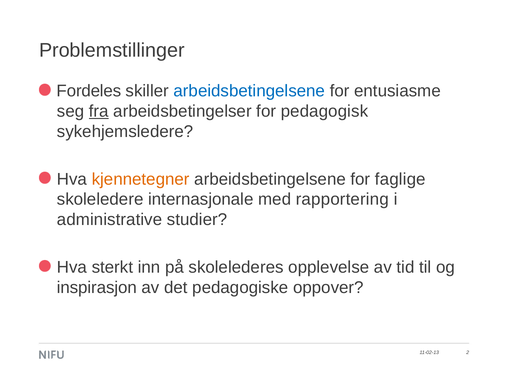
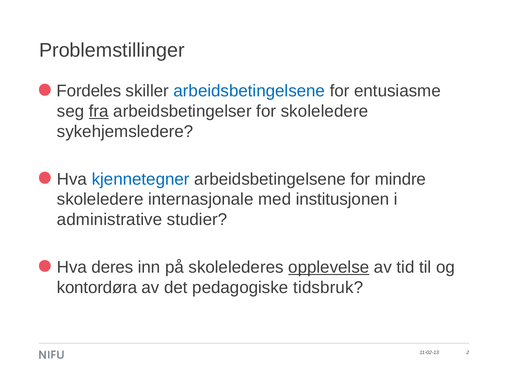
for pedagogisk: pedagogisk -> skoleledere (324, 111)
kjennetegner colour: orange -> blue (141, 179)
faglige: faglige -> mindre (400, 179)
rapportering: rapportering -> institusjonen (342, 199)
sterkt: sterkt -> deres (112, 267)
opplevelse underline: none -> present (329, 267)
inspirasjon: inspirasjon -> kontordøra (97, 287)
oppover: oppover -> tidsbruk (328, 287)
